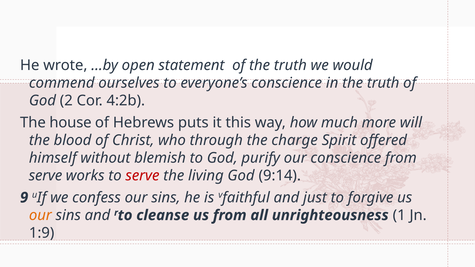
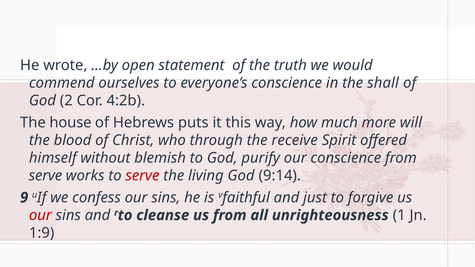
in the truth: truth -> shall (383, 83)
charge: charge -> receive (295, 140)
our colour: orange -> red (40, 215)
